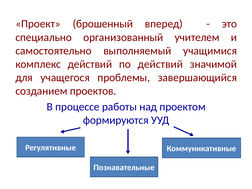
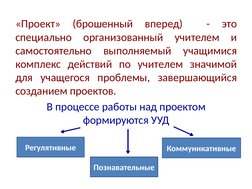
по действий: действий -> учителем (160, 64)
